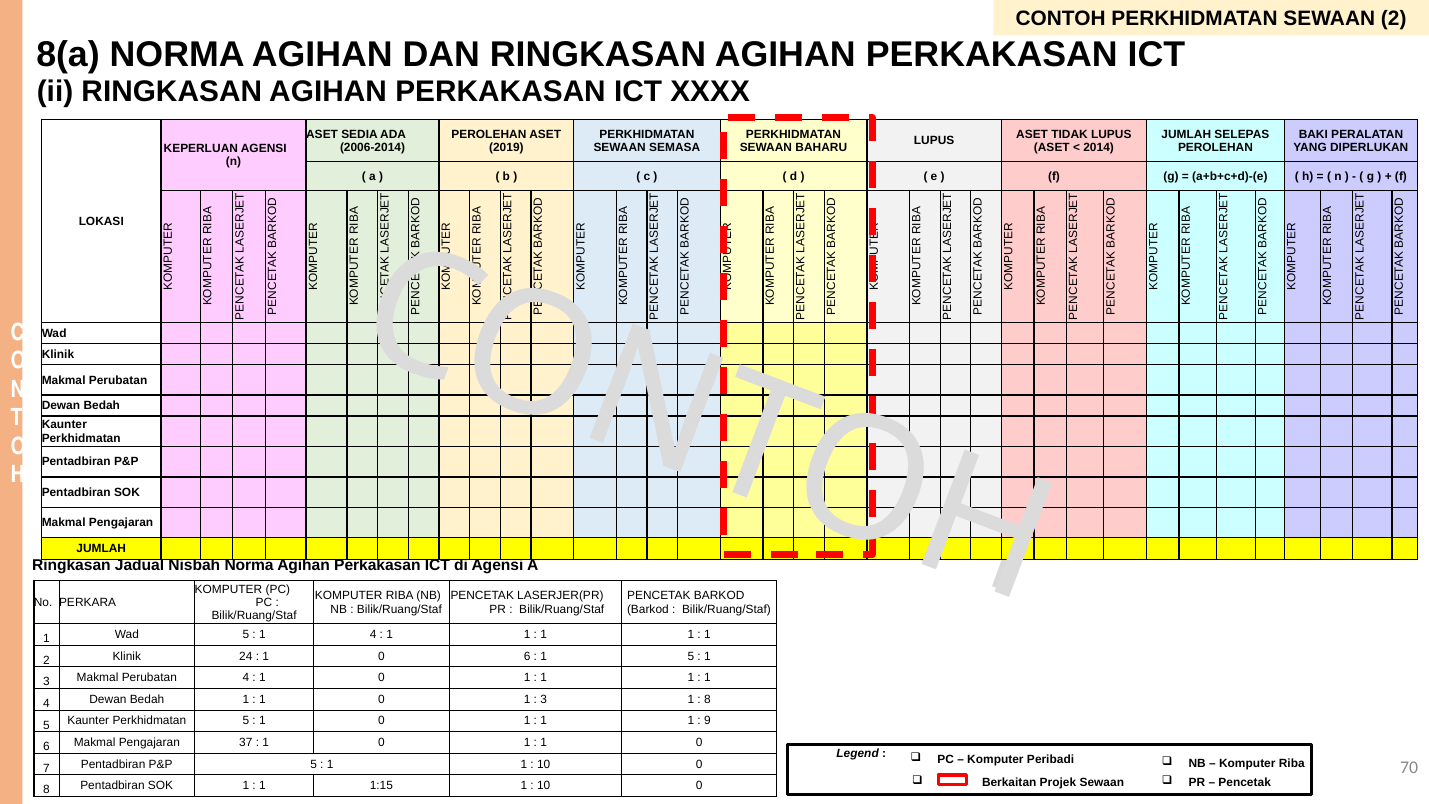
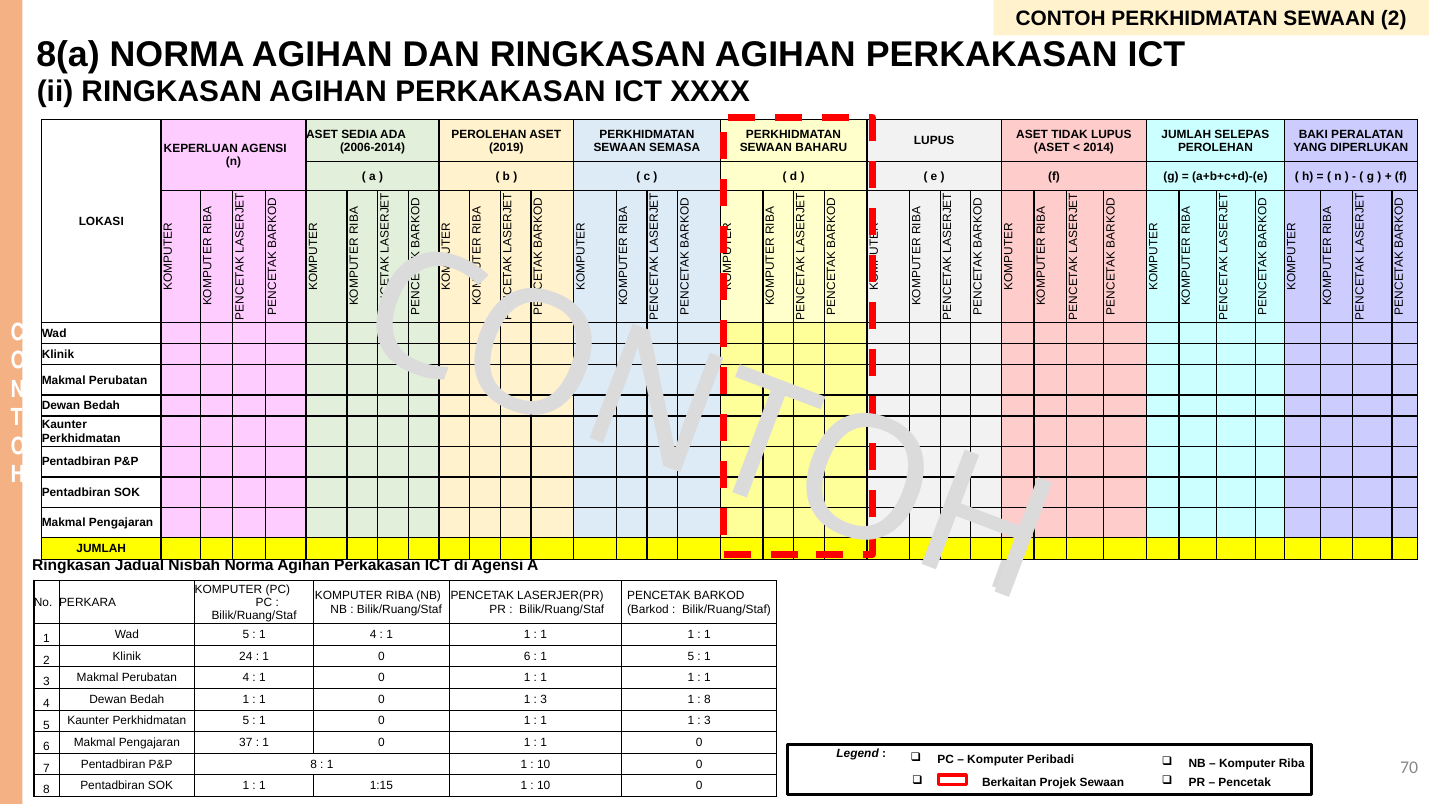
9: 9 -> 3 (707, 721)
P&P 5: 5 -> 8 (314, 764)
